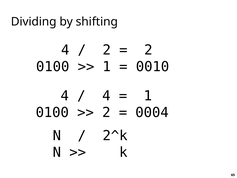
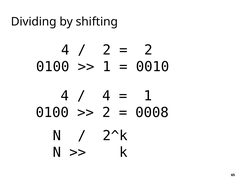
0004: 0004 -> 0008 (152, 112)
